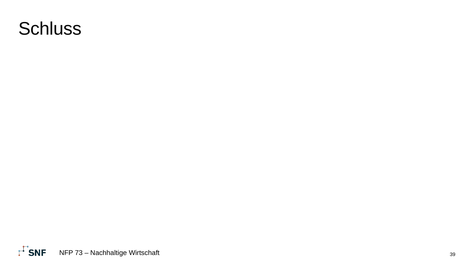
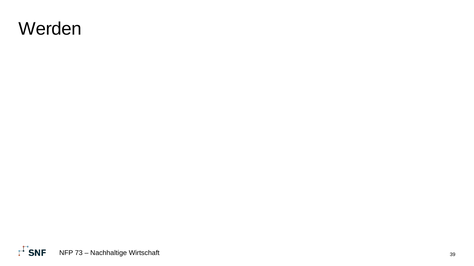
Schluss: Schluss -> Werden (50, 29)
